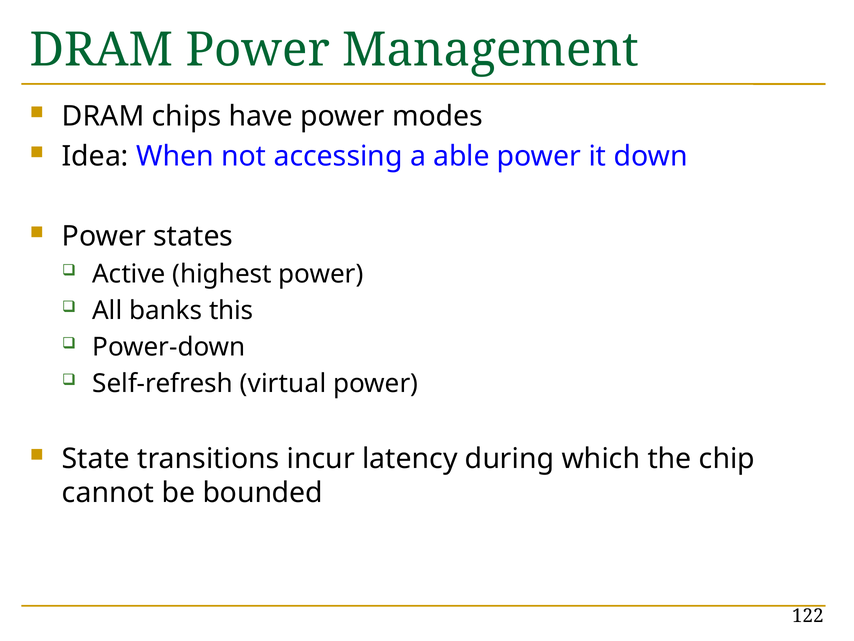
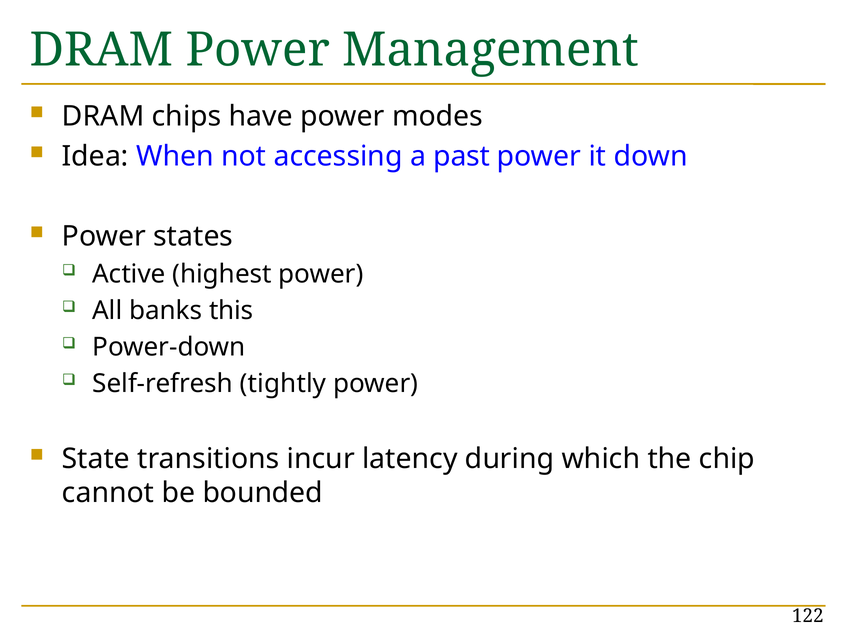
able: able -> past (462, 156)
virtual: virtual -> tightly (283, 383)
